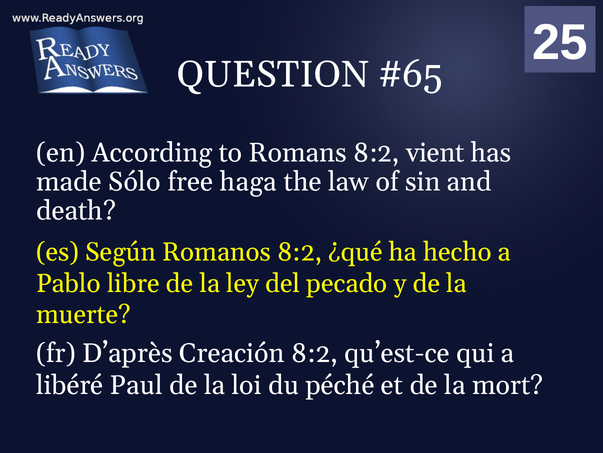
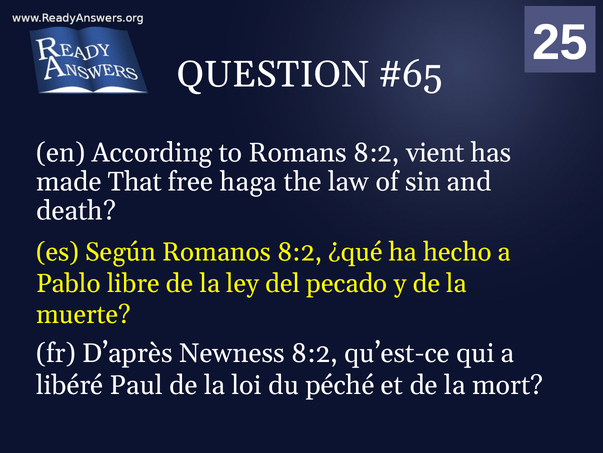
Sólo: Sólo -> That (135, 181)
Creación: Creación -> Newness (232, 353)
